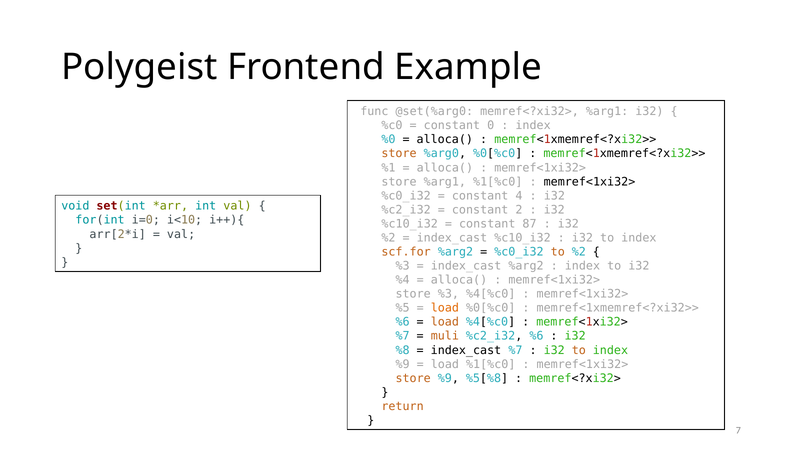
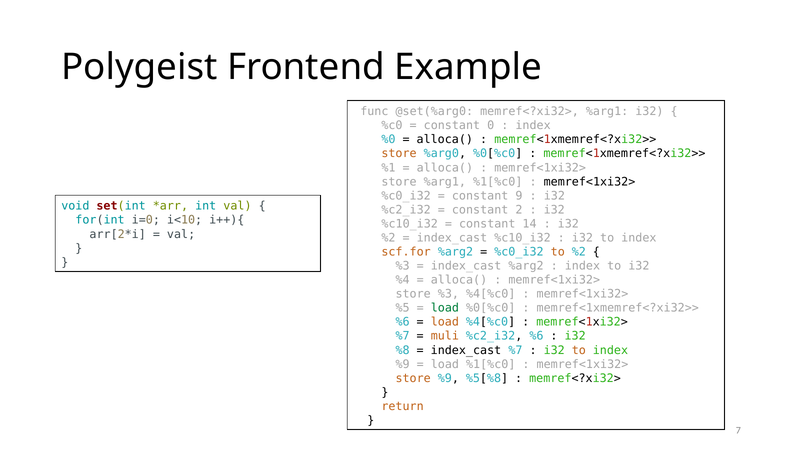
4: 4 -> 9 (519, 196)
87: 87 -> 14 (530, 224)
load colour: orange -> green (445, 308)
